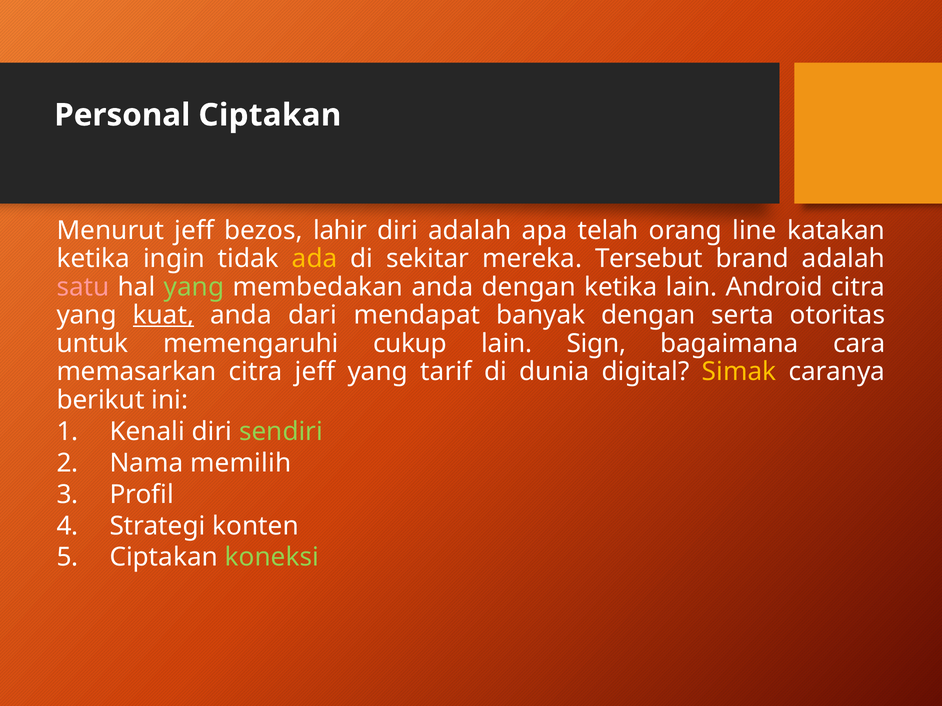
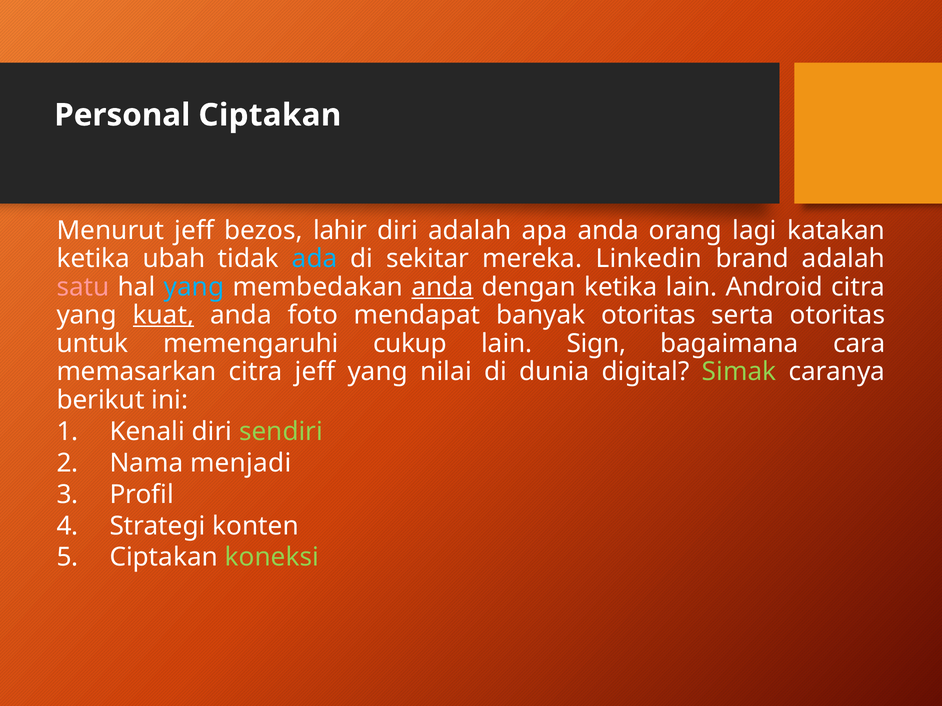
apa telah: telah -> anda (608, 231)
line: line -> lagi (754, 231)
ingin: ingin -> ubah (174, 259)
ada colour: yellow -> light blue (315, 259)
Tersebut: Tersebut -> Linkedin (649, 259)
yang colour: light green -> light blue (194, 287)
anda underline: none -> present (442, 287)
dari: dari -> foto (313, 315)
banyak dengan: dengan -> otoritas (649, 315)
tarif: tarif -> nilai (446, 372)
Simak colour: yellow -> light green (739, 372)
memilih: memilih -> menjadi (241, 463)
